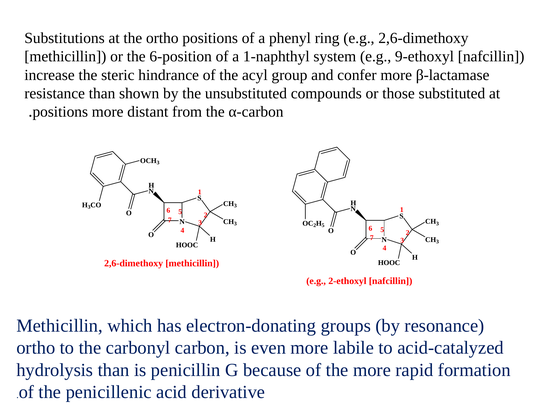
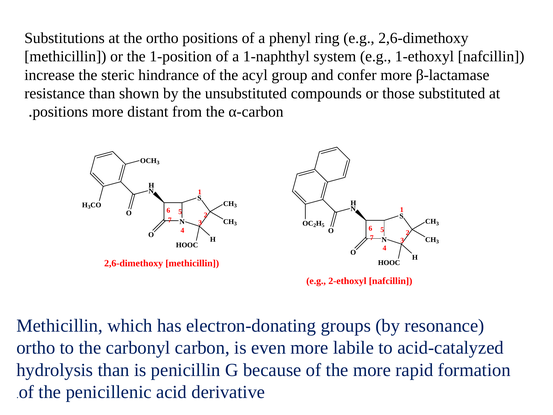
6-position: 6-position -> 1-position (181, 56)
9-ethoxyl: 9-ethoxyl -> 1-ethoxyl (424, 56)
